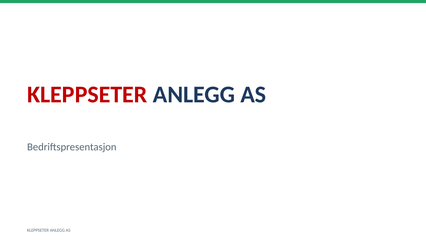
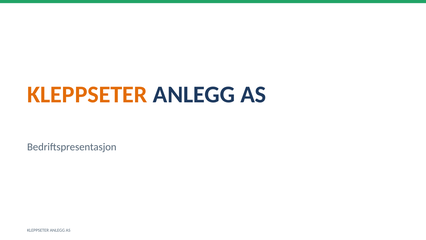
KLEPPSETER colour: red -> orange (87, 94)
